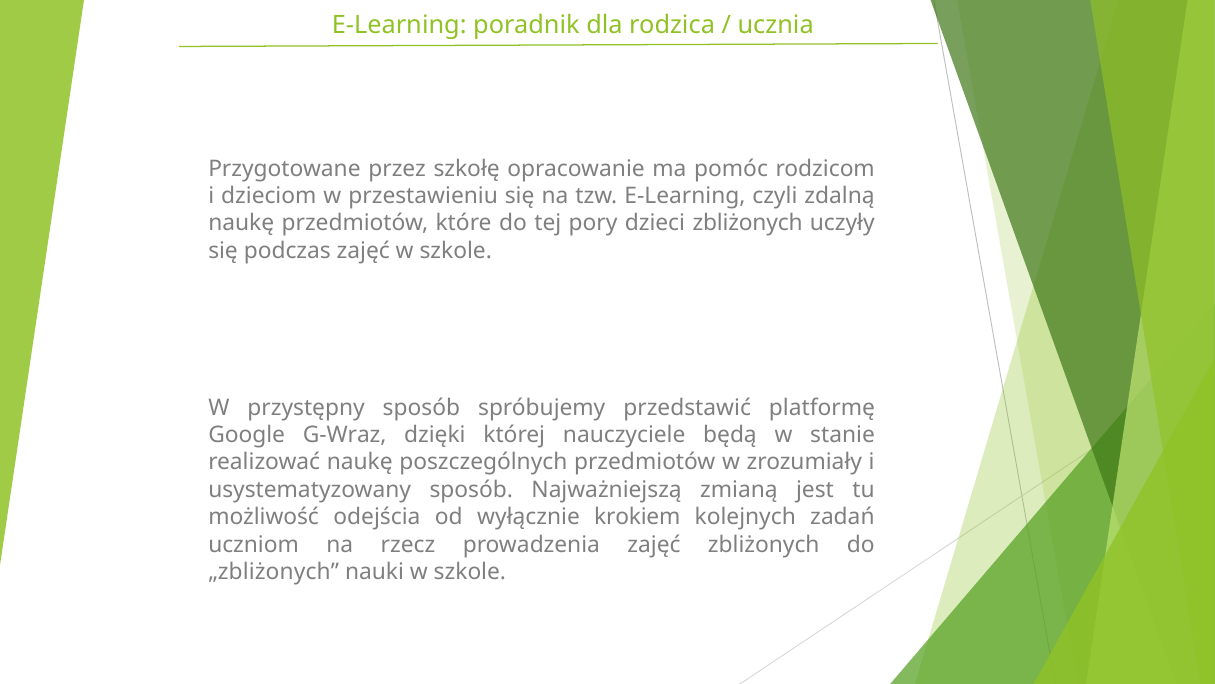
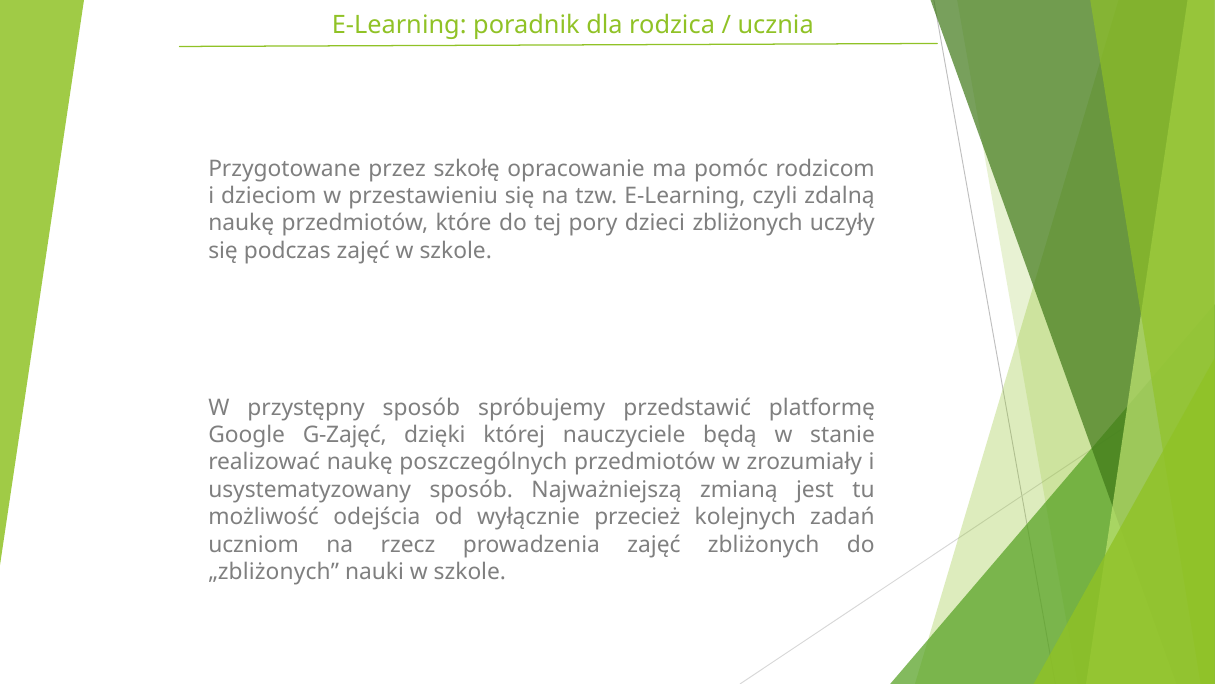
G-Wraz: G-Wraz -> G-Zajęć (345, 435)
krokiem: krokiem -> przecież (637, 517)
